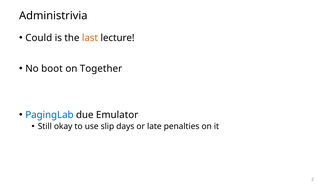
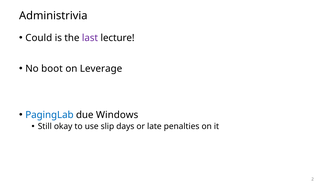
last colour: orange -> purple (90, 38)
Together: Together -> Leverage (101, 68)
Emulator: Emulator -> Windows (117, 114)
